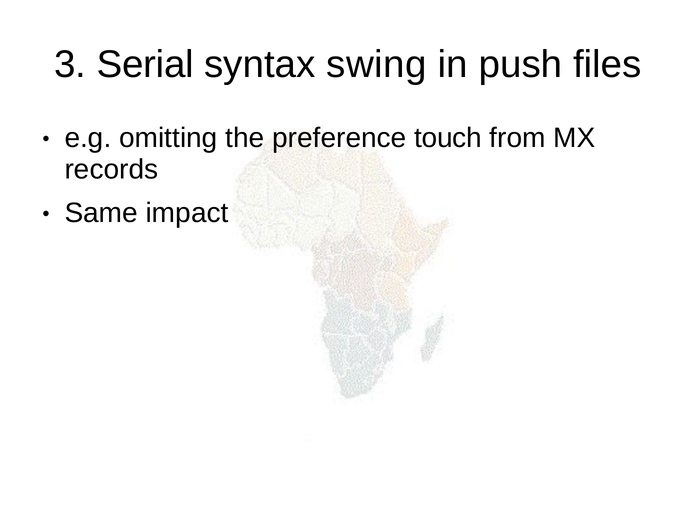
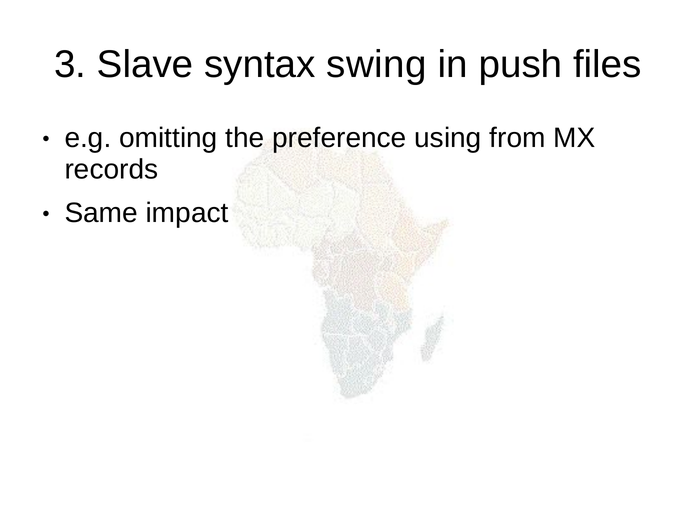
Serial: Serial -> Slave (145, 65)
touch: touch -> using (448, 138)
